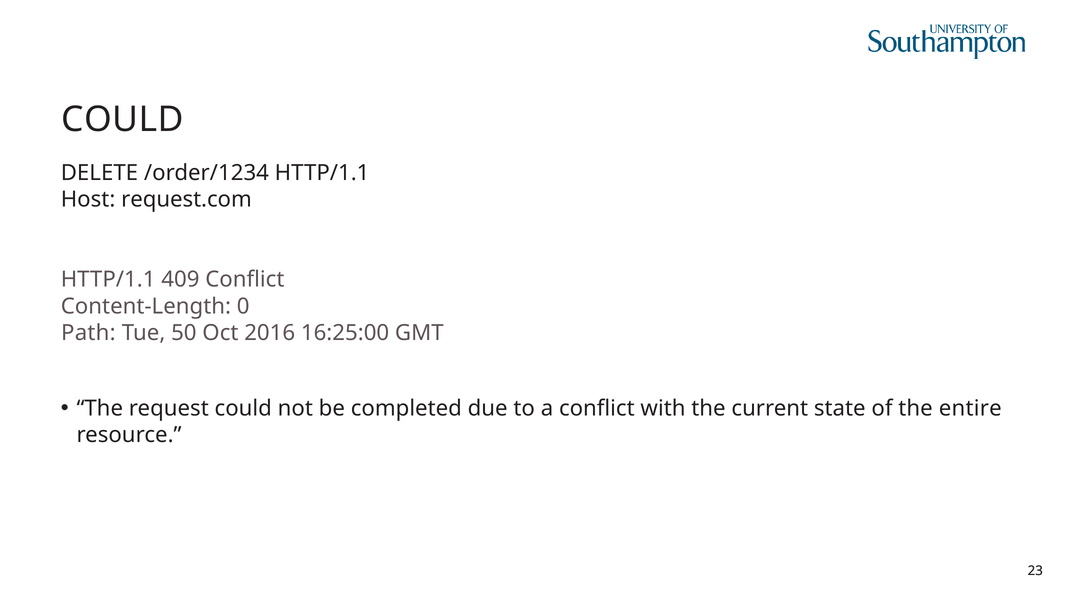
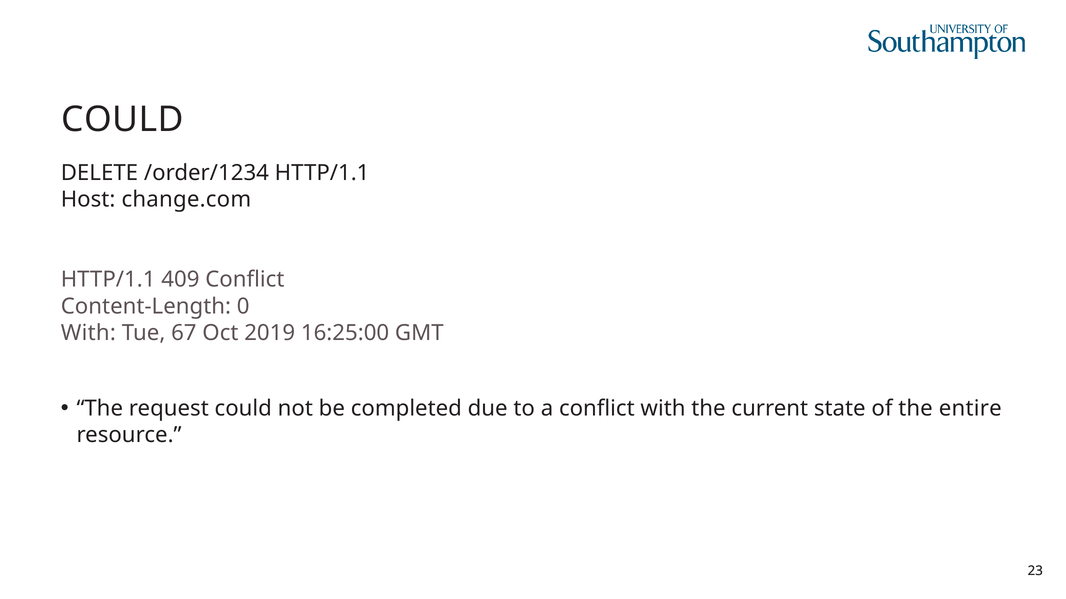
request.com: request.com -> change.com (186, 200)
Path: Path -> With (88, 333)
50: 50 -> 67 (184, 333)
2016: 2016 -> 2019 (270, 333)
